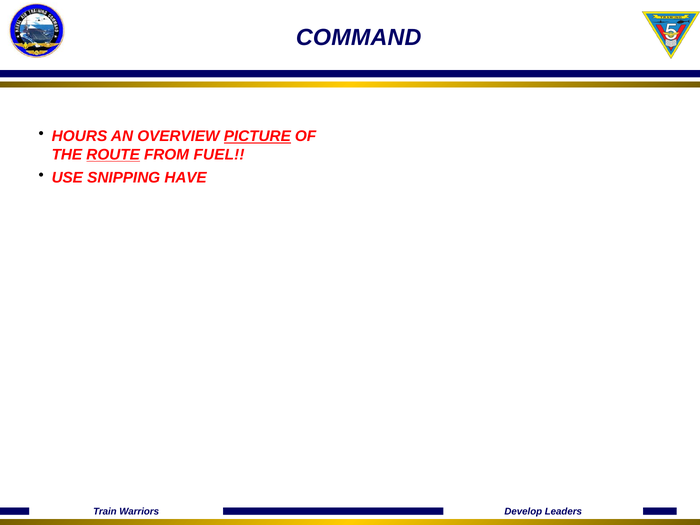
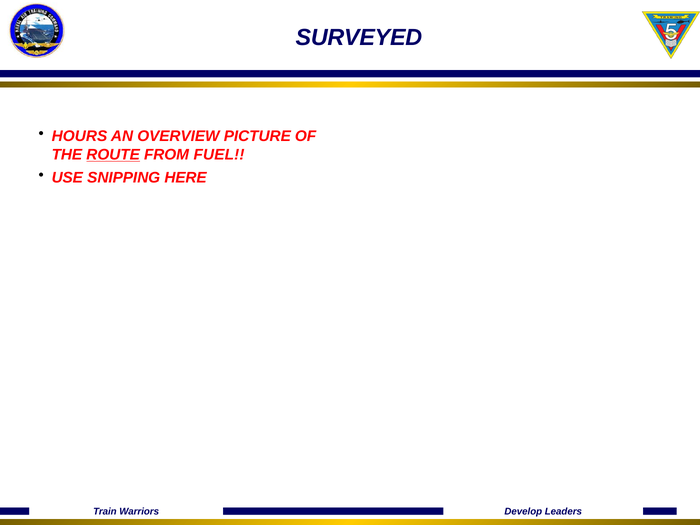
COMMAND: COMMAND -> SURVEYED (359, 38)
PICTURE underline: present -> none (257, 136)
HAVE: HAVE -> HERE (186, 178)
